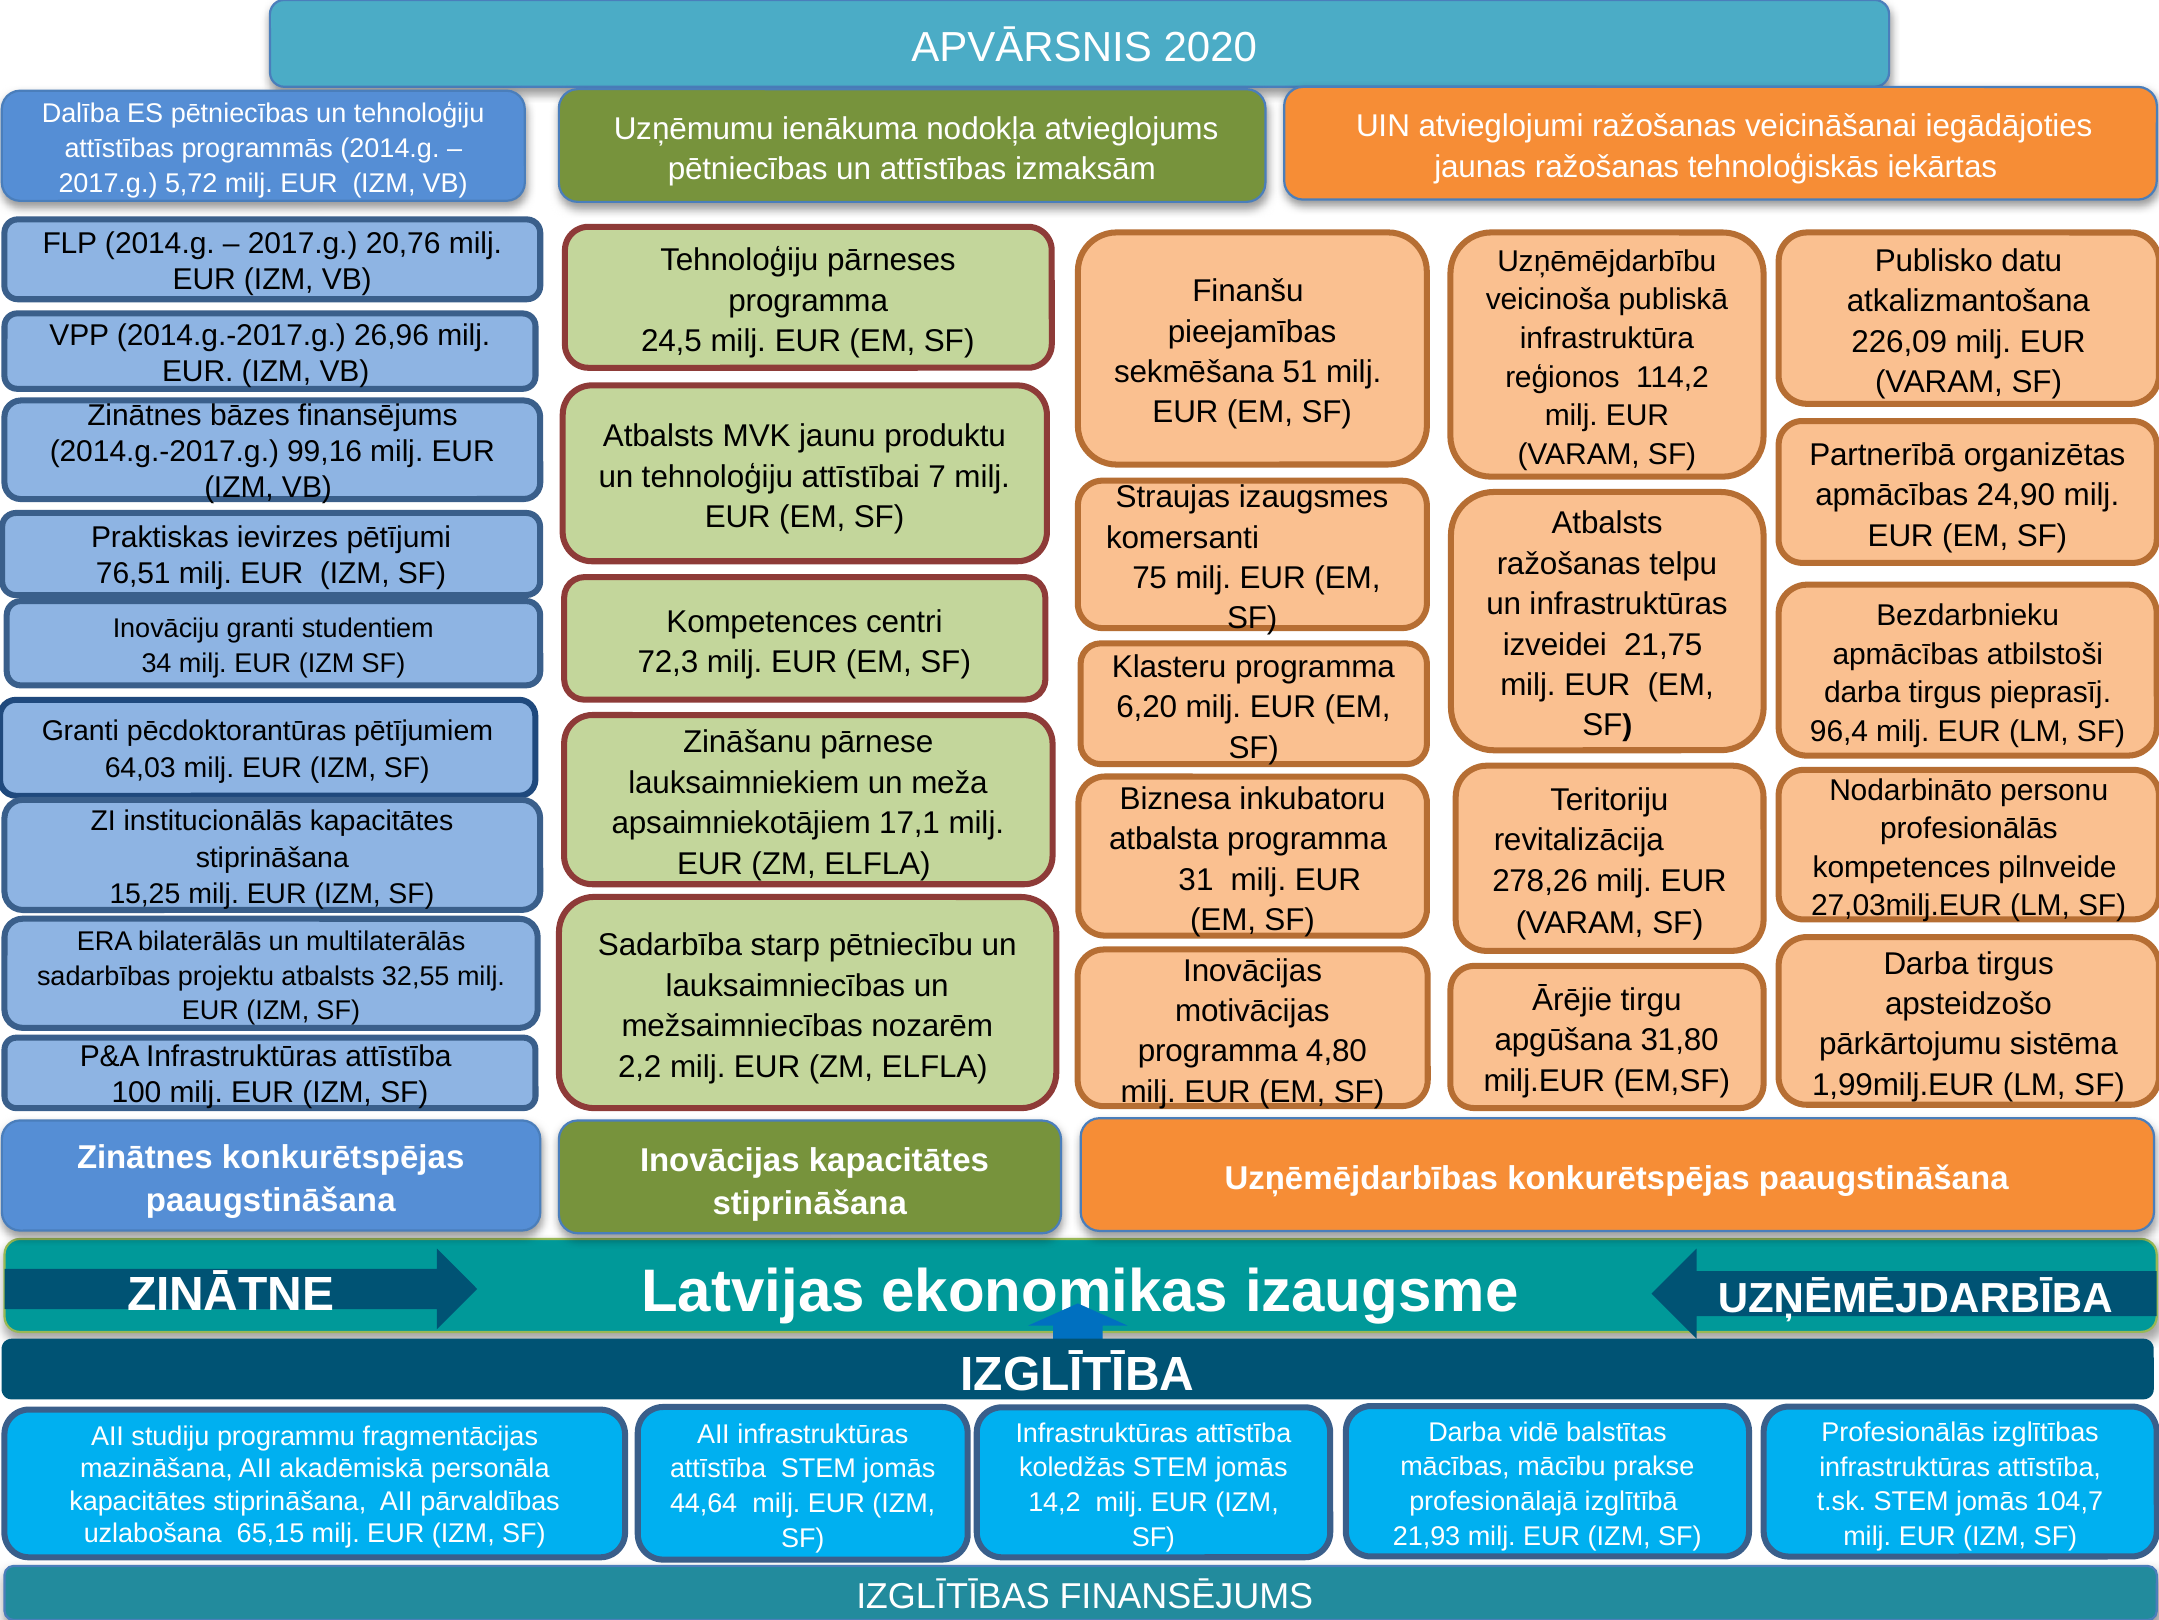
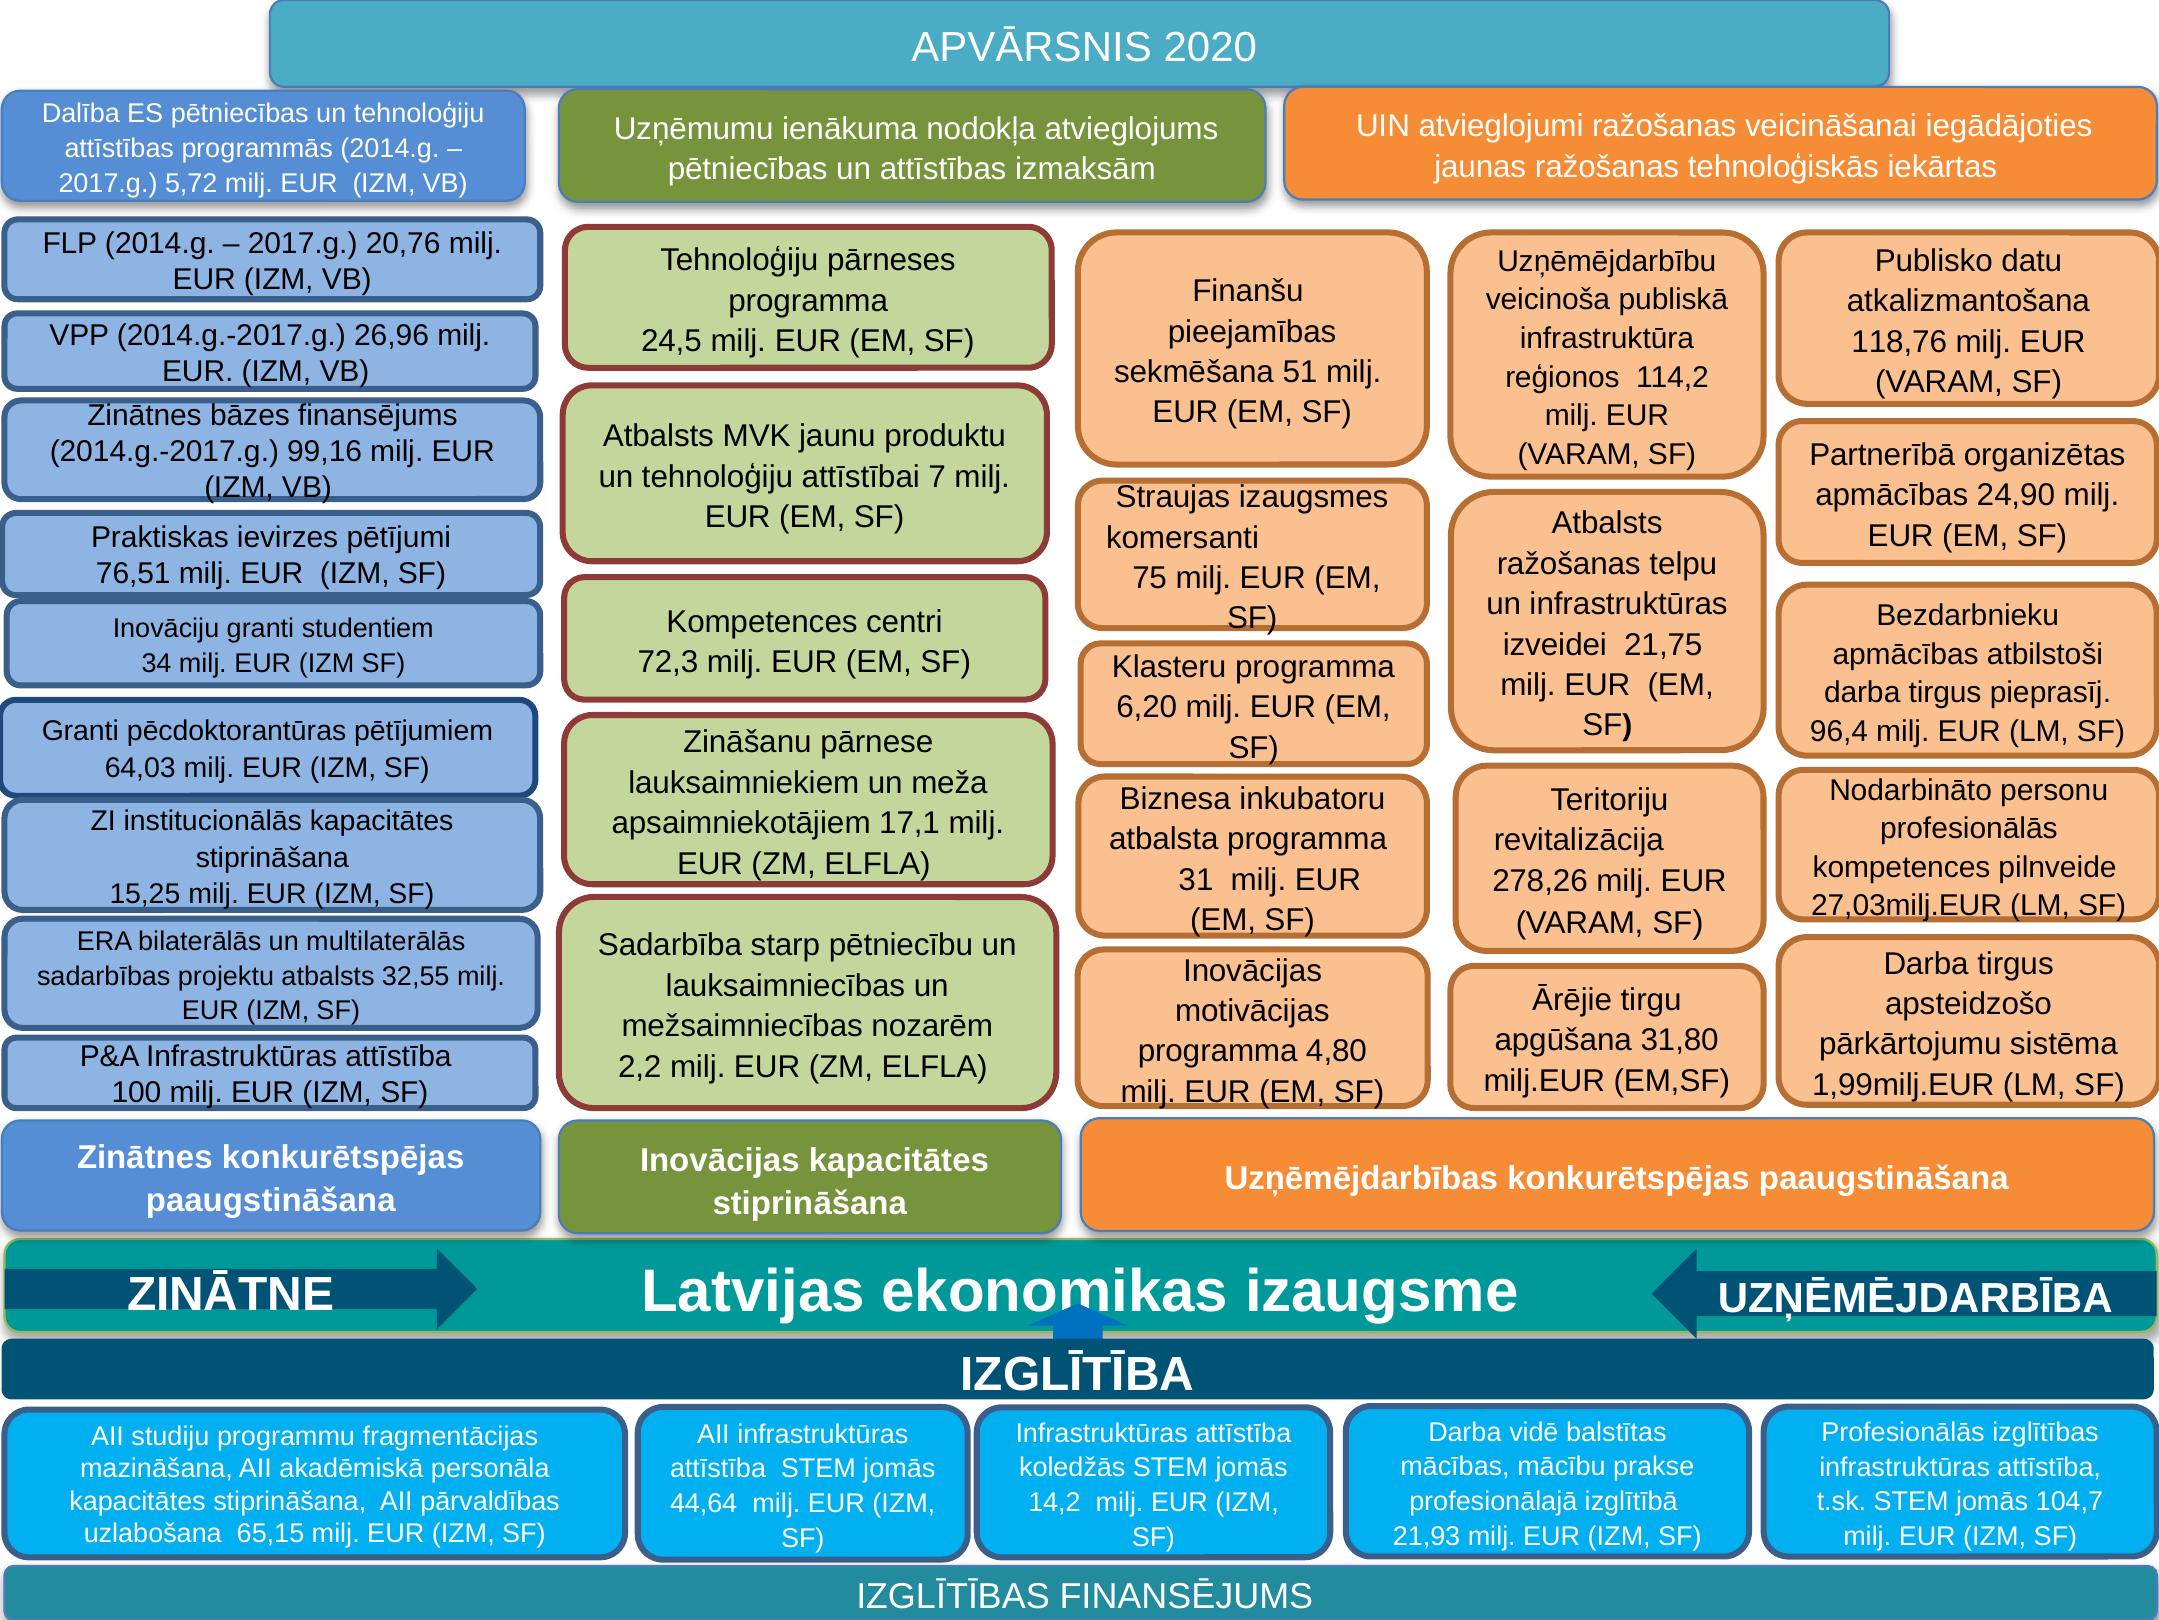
226,09: 226,09 -> 118,76 (1899, 342)
